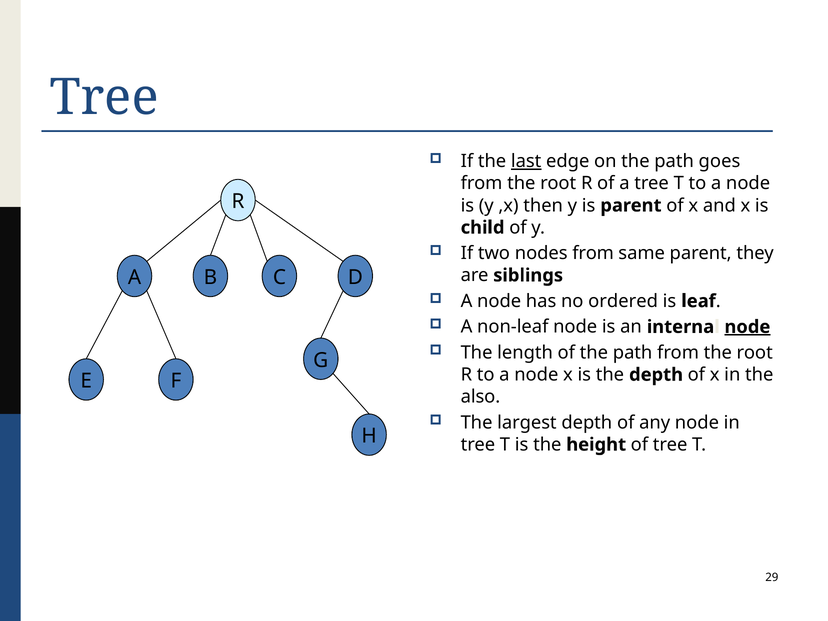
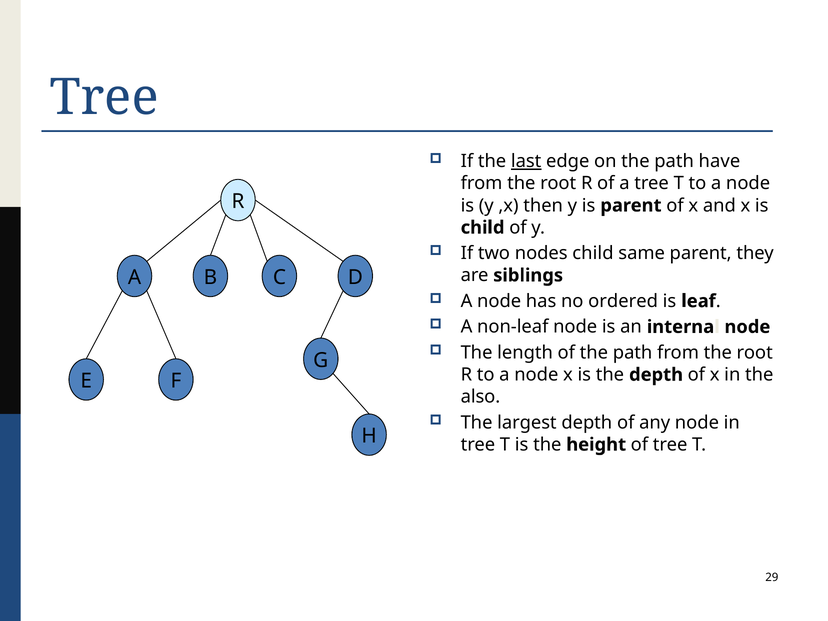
goes: goes -> have (719, 161)
nodes from: from -> child (593, 253)
node underline: present -> none (747, 327)
